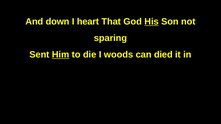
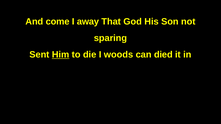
down: down -> come (58, 22)
heart: heart -> away (88, 22)
His underline: present -> none (152, 22)
